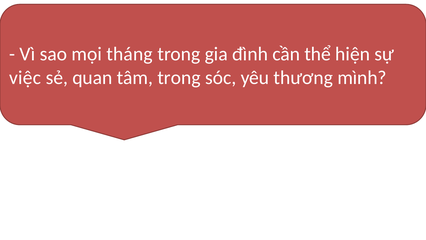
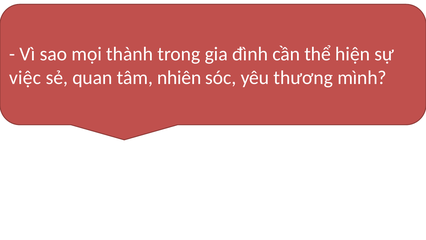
tháng: tháng -> thành (130, 54)
tâm trong: trong -> nhiên (179, 78)
